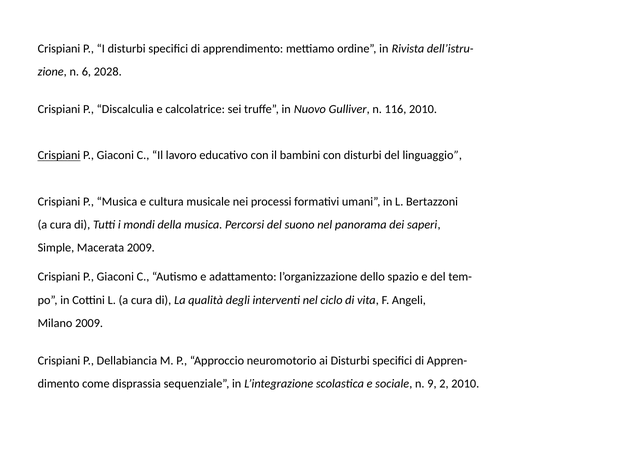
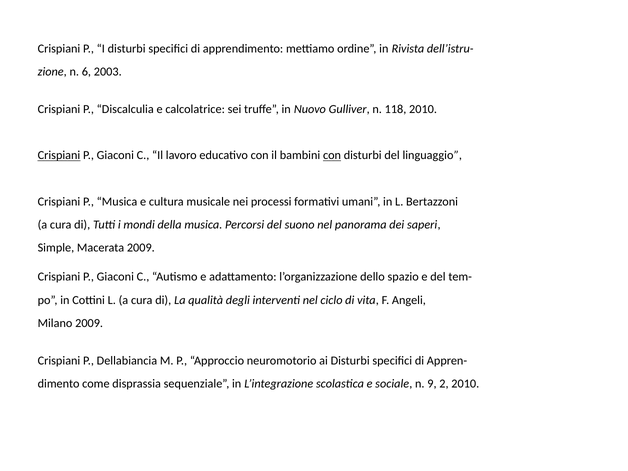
2028: 2028 -> 2003 (108, 72)
116: 116 -> 118 (396, 109)
con underline: none -> present (332, 155)
